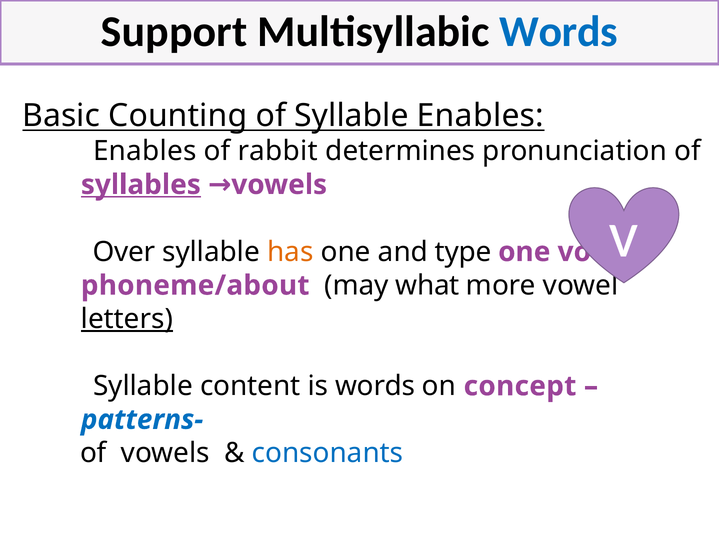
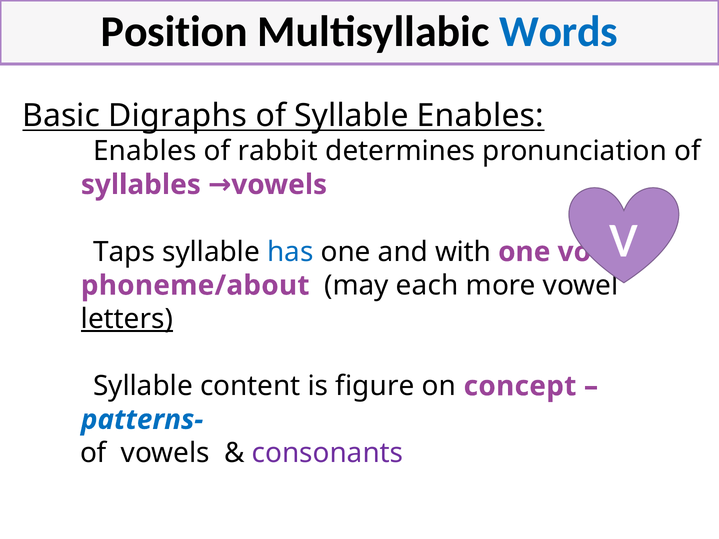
Support: Support -> Position (174, 32)
Counting: Counting -> Digraphs (178, 116)
syllables underline: present -> none (141, 185)
Over: Over -> Taps (124, 252)
has colour: orange -> blue (290, 252)
type: type -> with (463, 252)
what: what -> each (427, 286)
is words: words -> figure (375, 386)
consonants colour: blue -> purple (328, 453)
